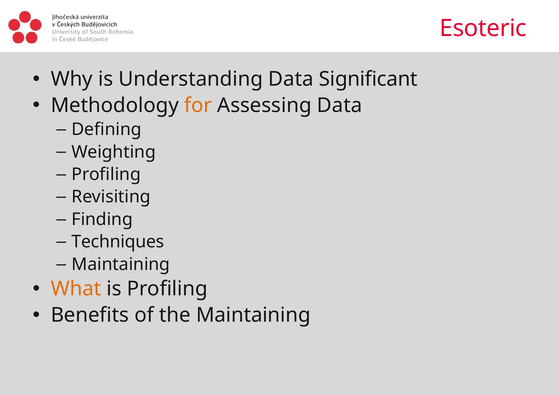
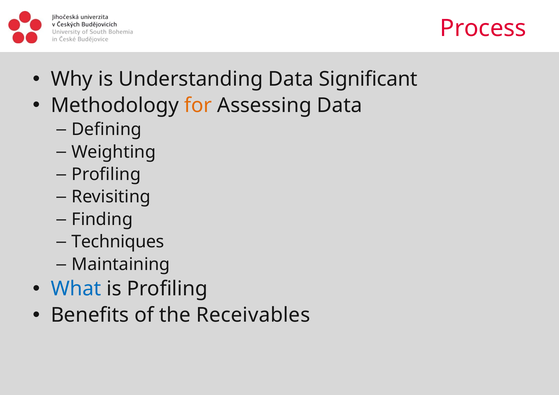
Esoteric: Esoteric -> Process (483, 28)
What colour: orange -> blue (76, 289)
the Maintaining: Maintaining -> Receivables (253, 315)
